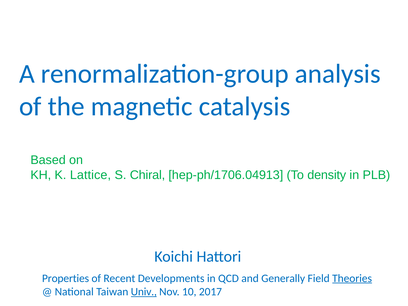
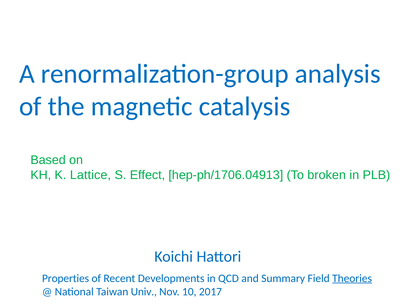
Chiral: Chiral -> Effect (147, 175)
density: density -> broken (327, 175)
Generally: Generally -> Summary (283, 278)
Univ underline: present -> none (144, 292)
